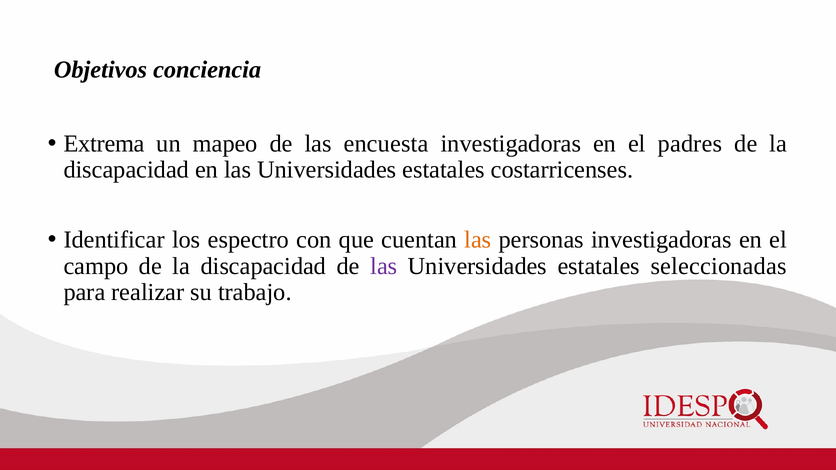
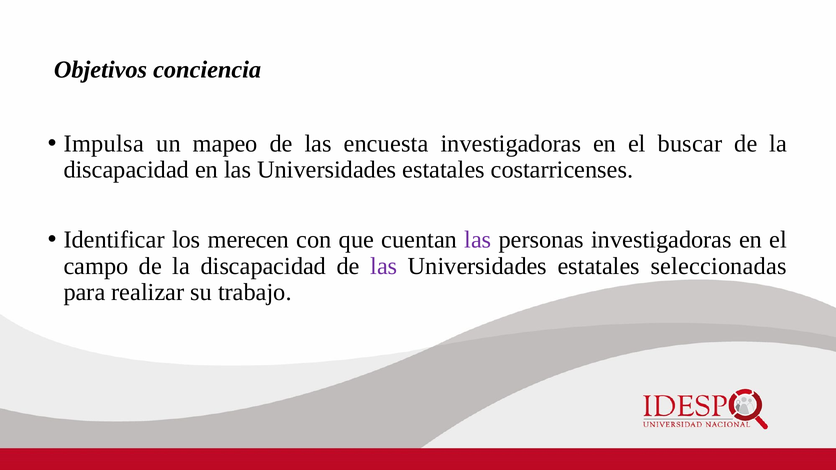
Extrema: Extrema -> Impulsa (104, 144)
padres: padres -> buscar (690, 144)
espectro: espectro -> merecen (249, 240)
las colour: orange -> purple (478, 240)
